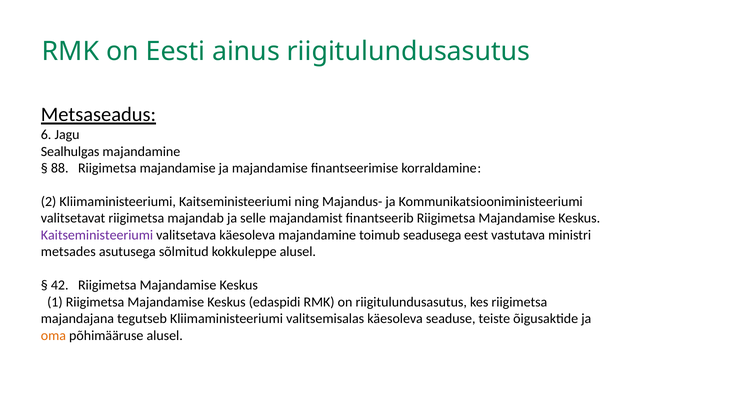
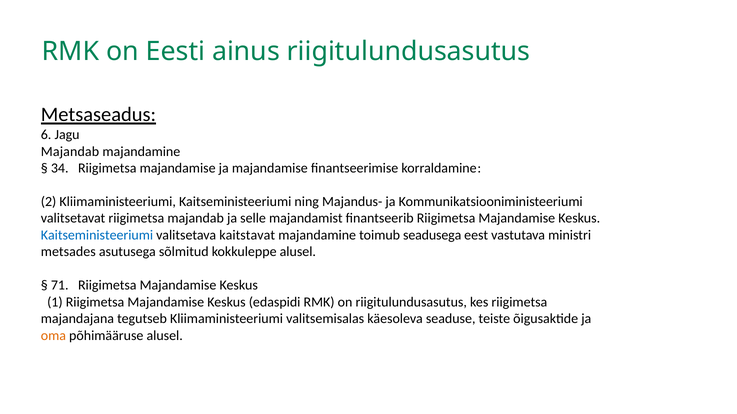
Sealhulgas: Sealhulgas -> Majandab (70, 152)
88: 88 -> 34 (60, 168)
Kaitseministeeriumi colour: purple -> blue (97, 235)
valitsetava käesoleva: käesoleva -> kaitstavat (247, 235)
42: 42 -> 71 (60, 286)
